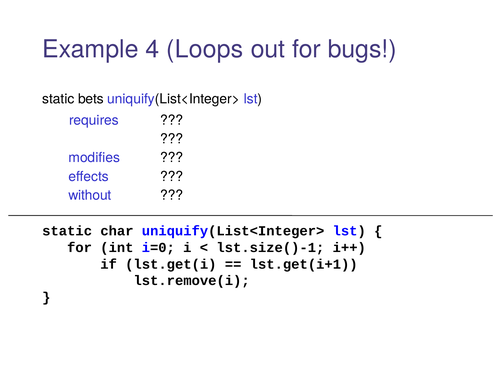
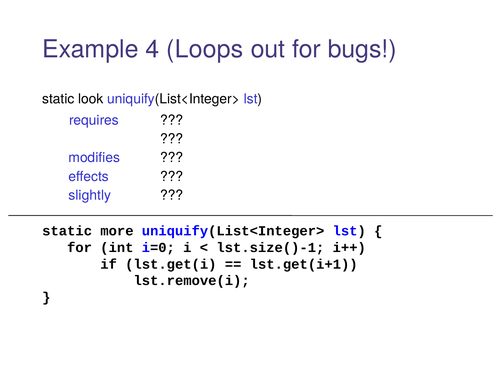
bets: bets -> look (91, 99)
without: without -> slightly (90, 195)
char: char -> more (117, 231)
